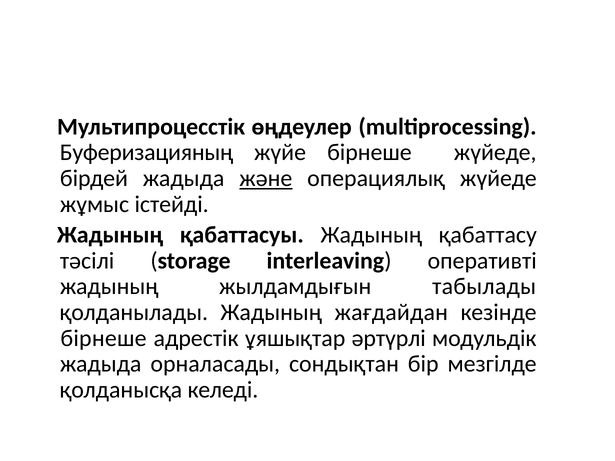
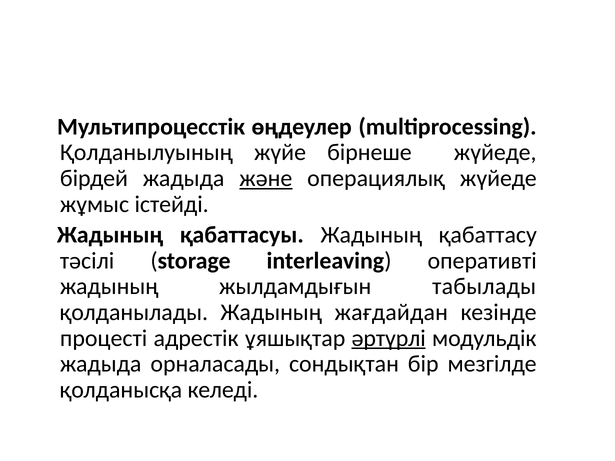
Буферизацияның: Буферизацияның -> Қолданылуының (146, 153)
бірнеше: бірнеше -> процесті (104, 338)
әртүрлі underline: none -> present (389, 338)
